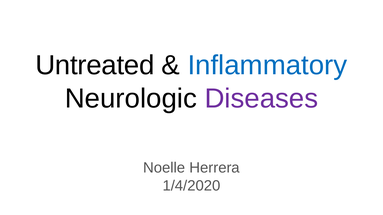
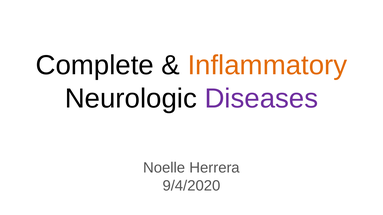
Untreated: Untreated -> Complete (95, 65)
Inflammatory colour: blue -> orange (267, 65)
1/4/2020: 1/4/2020 -> 9/4/2020 (192, 186)
